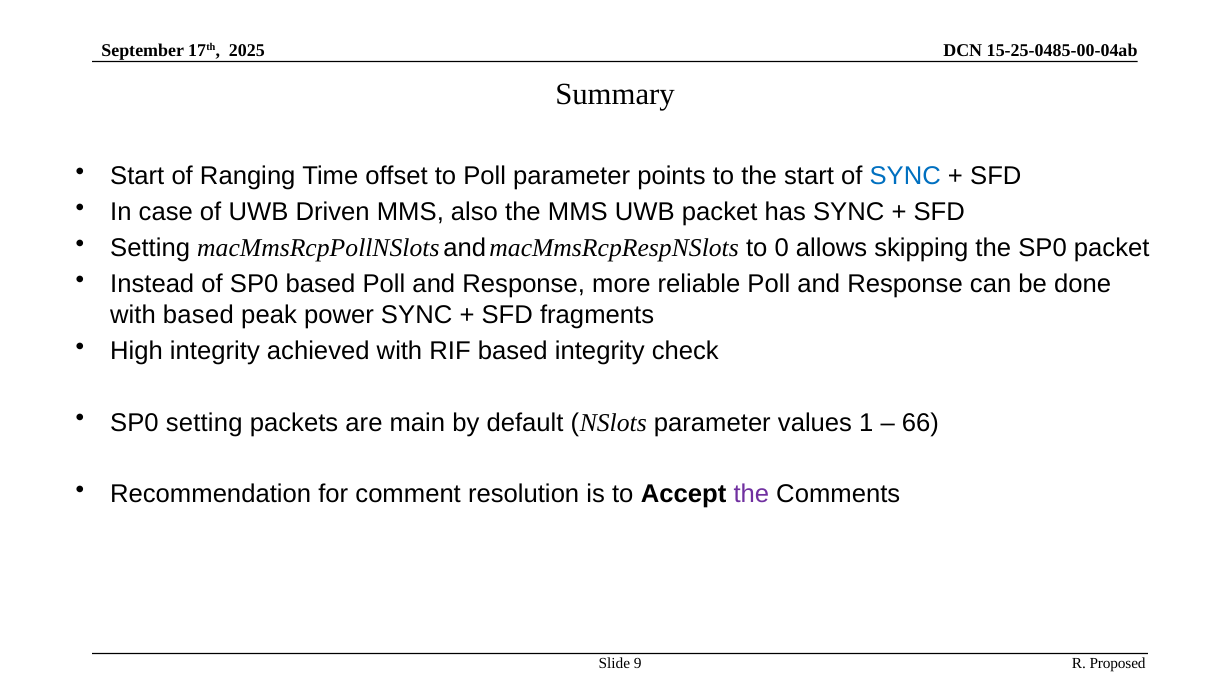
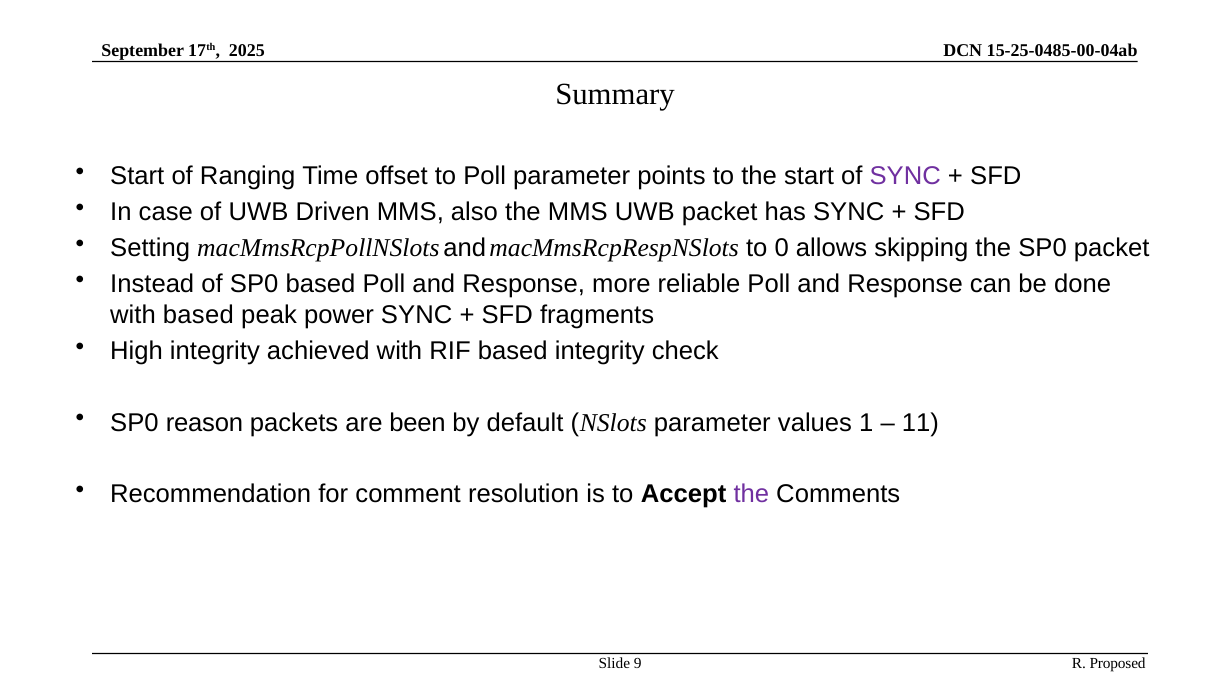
SYNC colour: blue -> purple (905, 176)
SP0 setting: setting -> reason (204, 423)
main: main -> been (418, 423)
66: 66 -> 11 (920, 423)
